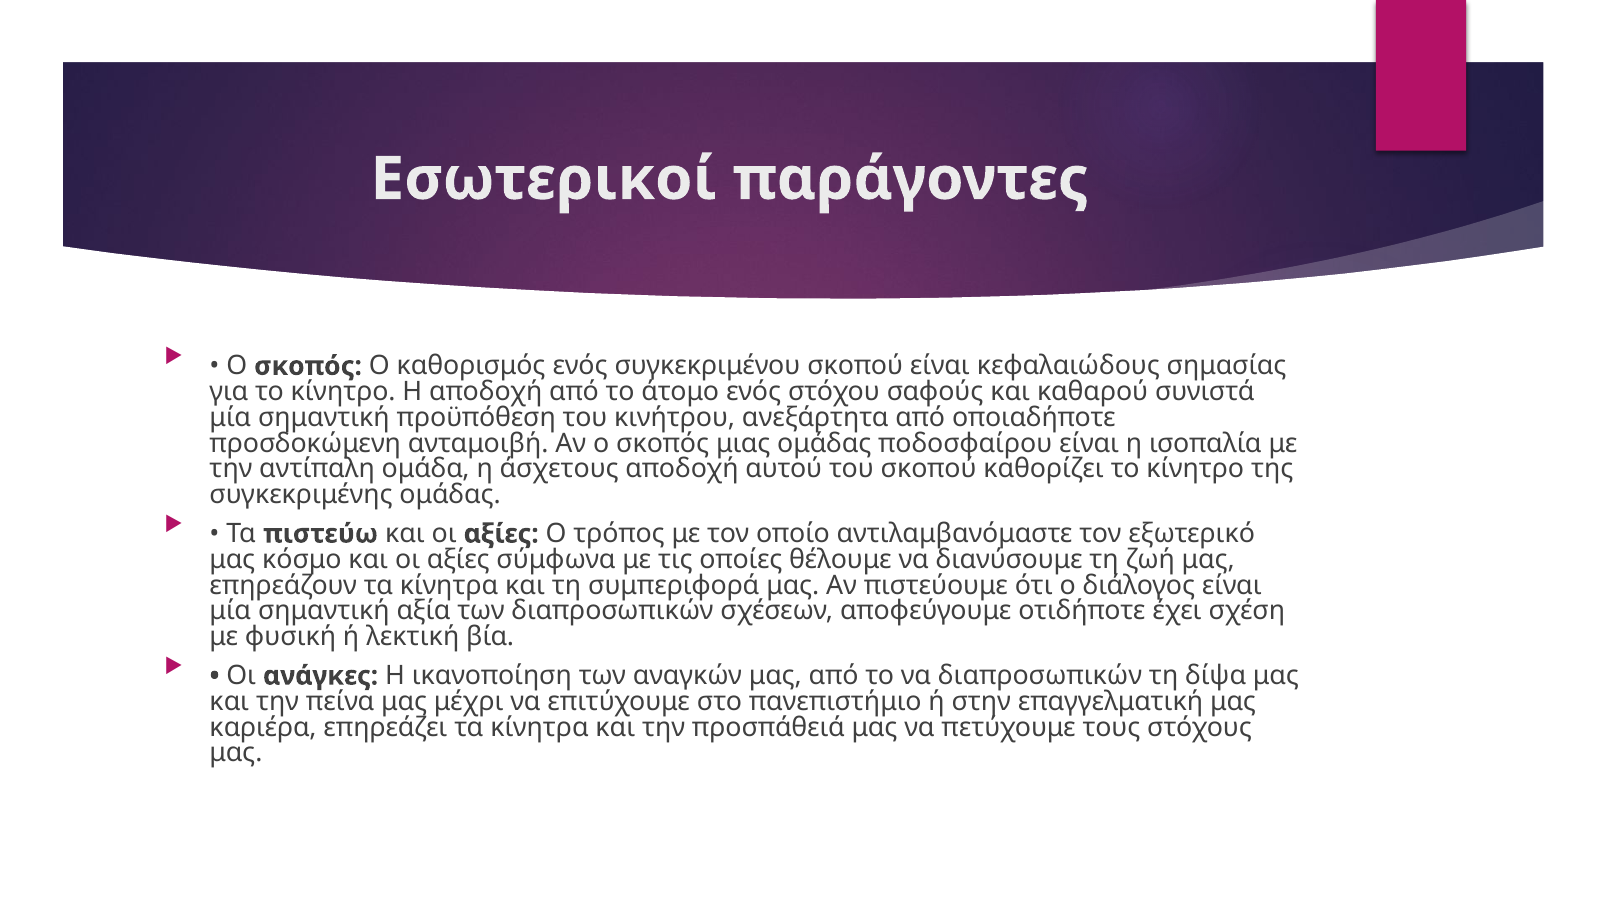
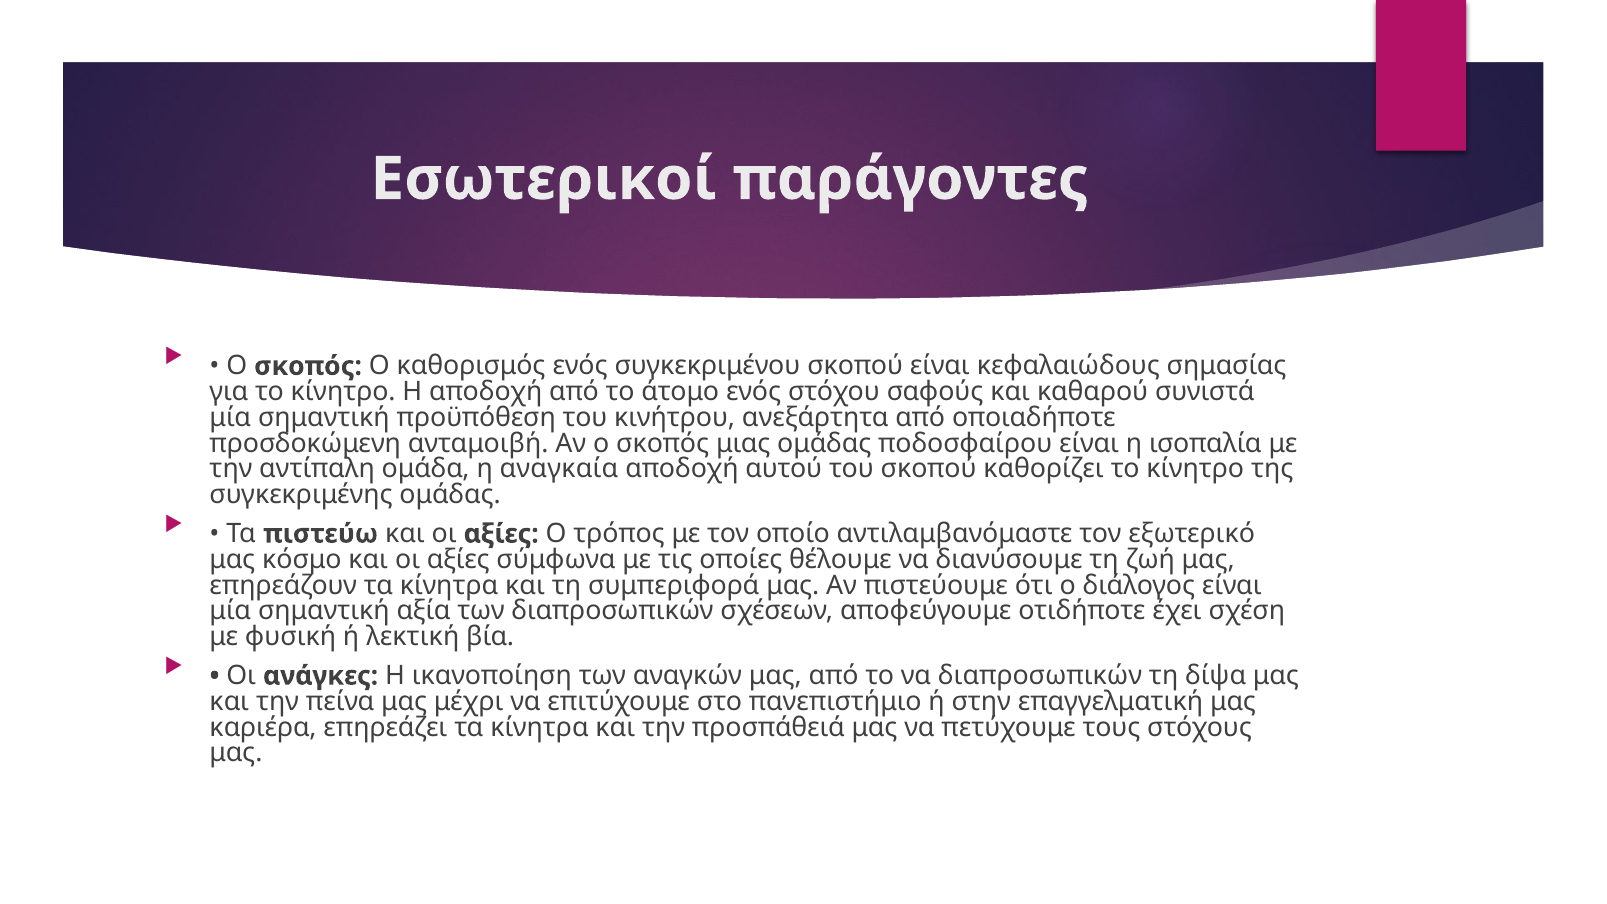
άσχετους: άσχετους -> αναγκαία (559, 469)
